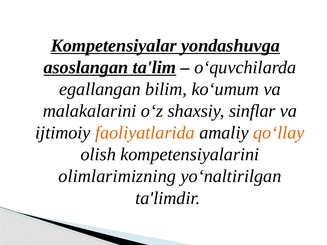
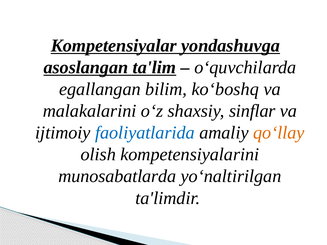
ko‘umum: ko‘umum -> ko‘boshq (225, 89)
faoliyatlarida colour: orange -> blue (145, 133)
olimlarimizning: olimlarimizning -> munosabatlarda (117, 176)
